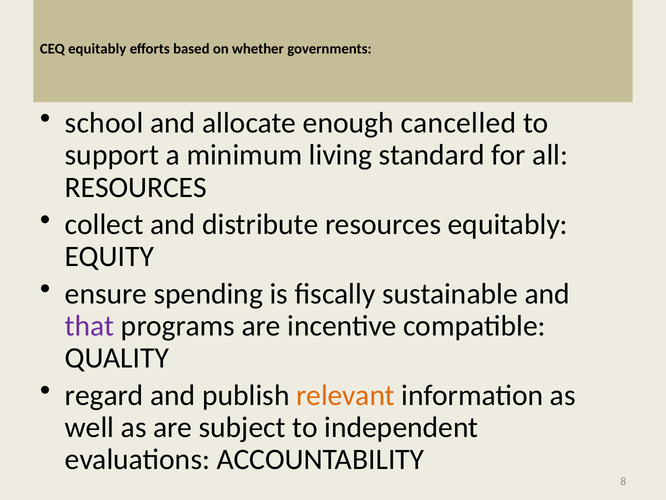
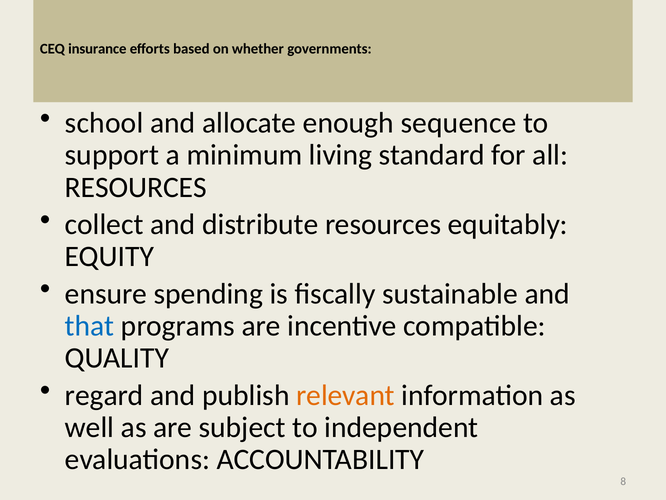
CEQ equitably: equitably -> insurance (97, 49)
cancelled: cancelled -> sequence (458, 123)
that colour: purple -> blue (90, 326)
